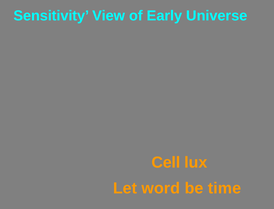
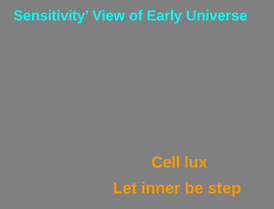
word: word -> inner (161, 188)
time: time -> step (225, 188)
